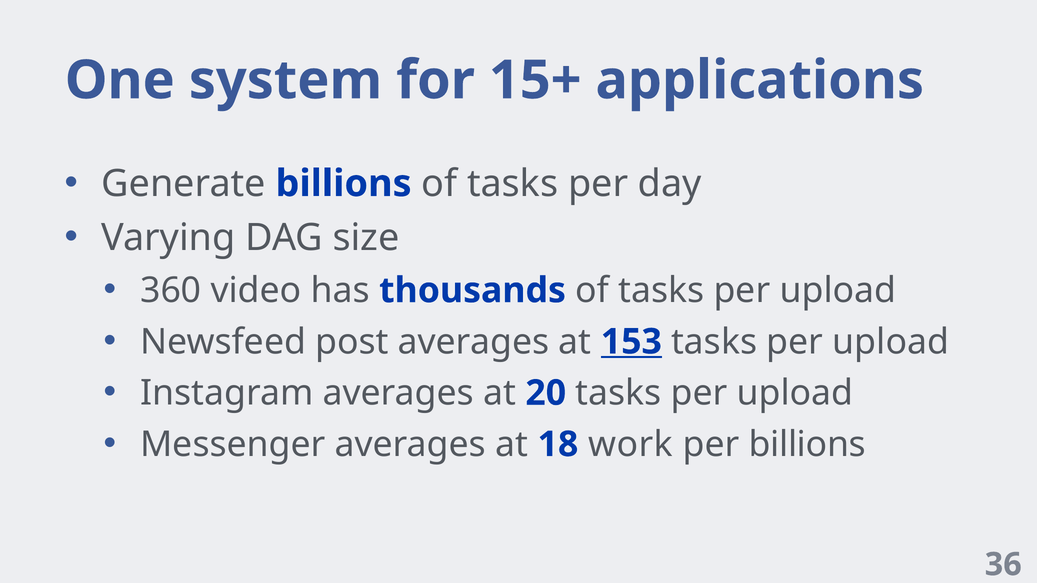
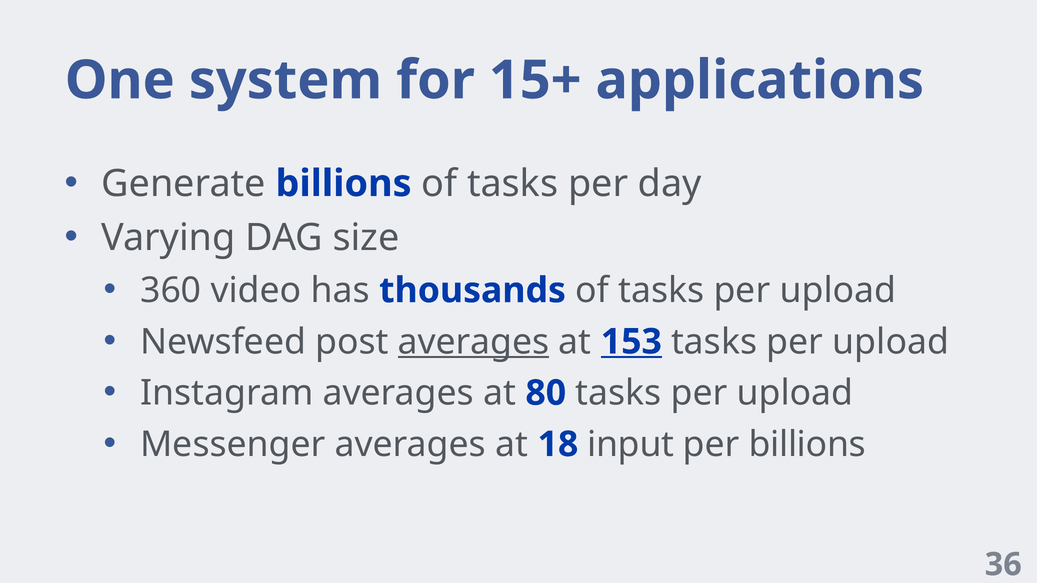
averages underline: none -> present (474, 342)
20: 20 -> 80 (546, 393)
work: work -> input (631, 445)
